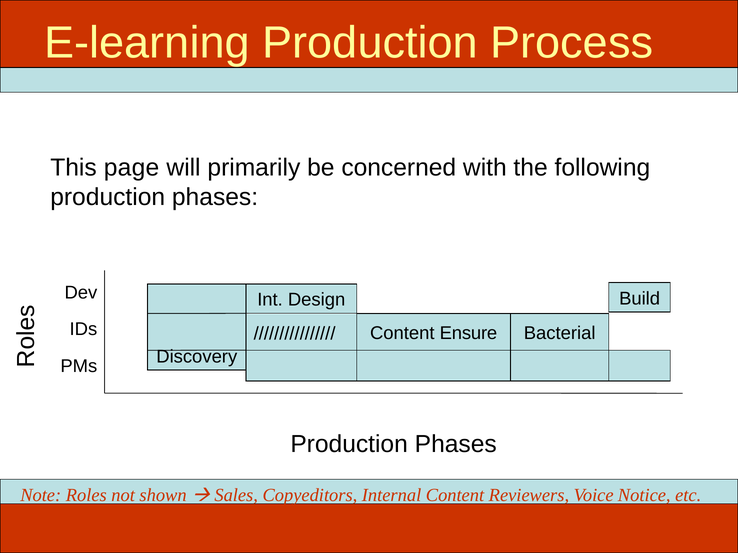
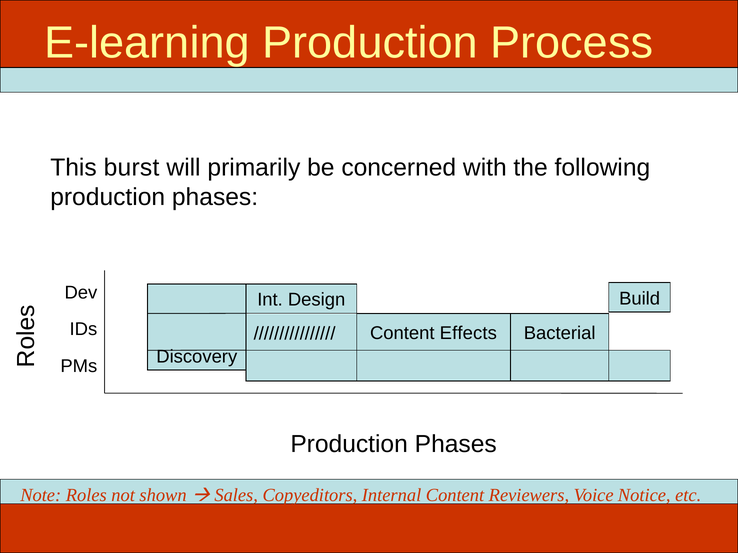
page: page -> burst (132, 168)
Ensure: Ensure -> Effects (468, 333)
